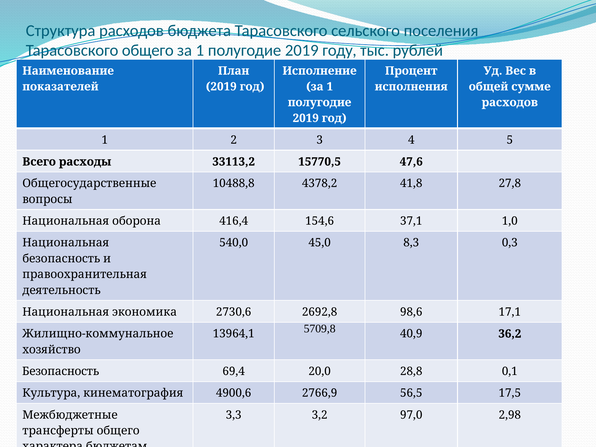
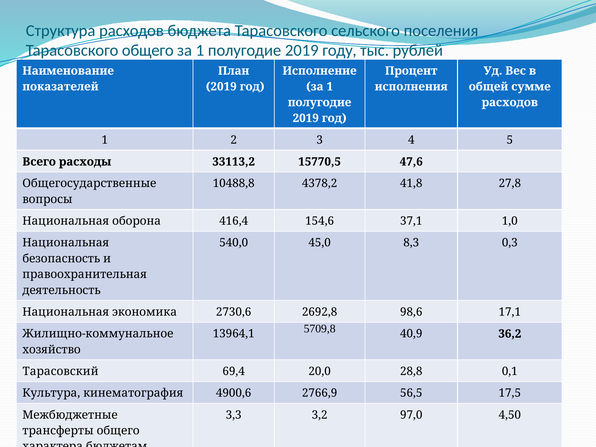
Безопасность: Безопасность -> Тарасовский (60, 371)
2,98: 2,98 -> 4,50 (510, 415)
